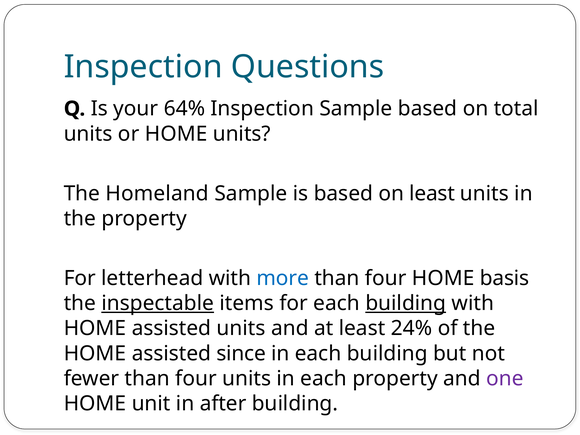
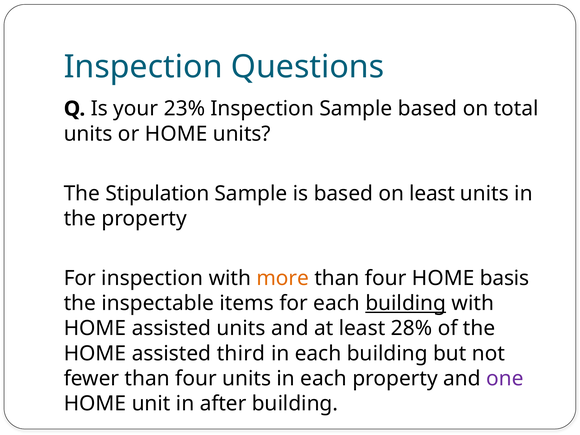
64%: 64% -> 23% (184, 109)
Homeland: Homeland -> Stipulation (157, 193)
For letterhead: letterhead -> inspection (152, 278)
more colour: blue -> orange (283, 278)
inspectable underline: present -> none (158, 303)
24%: 24% -> 28% (412, 328)
since: since -> third (241, 354)
